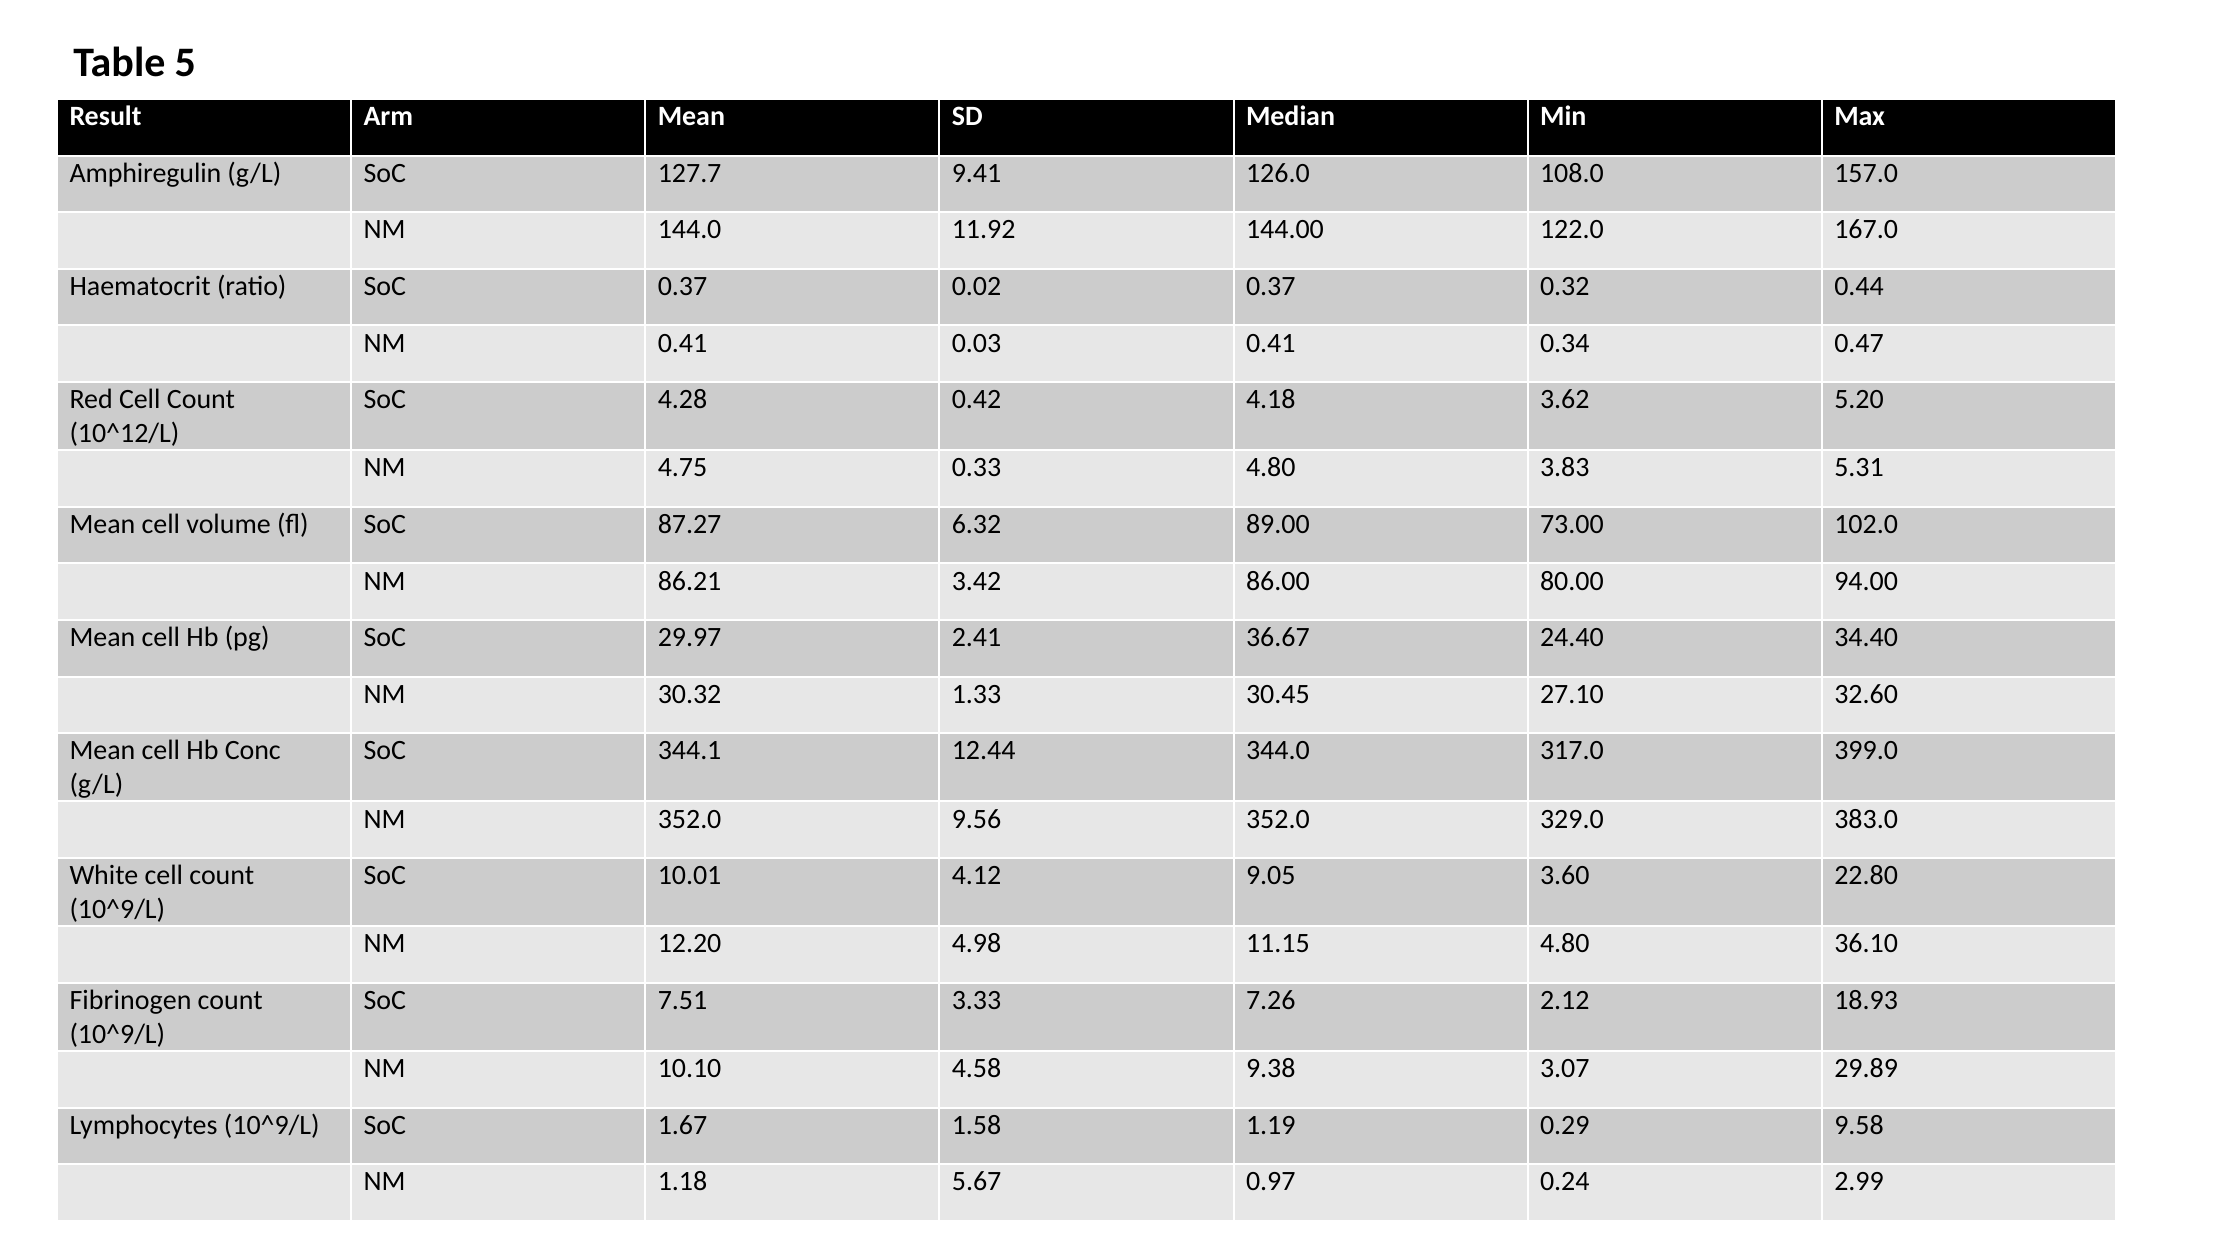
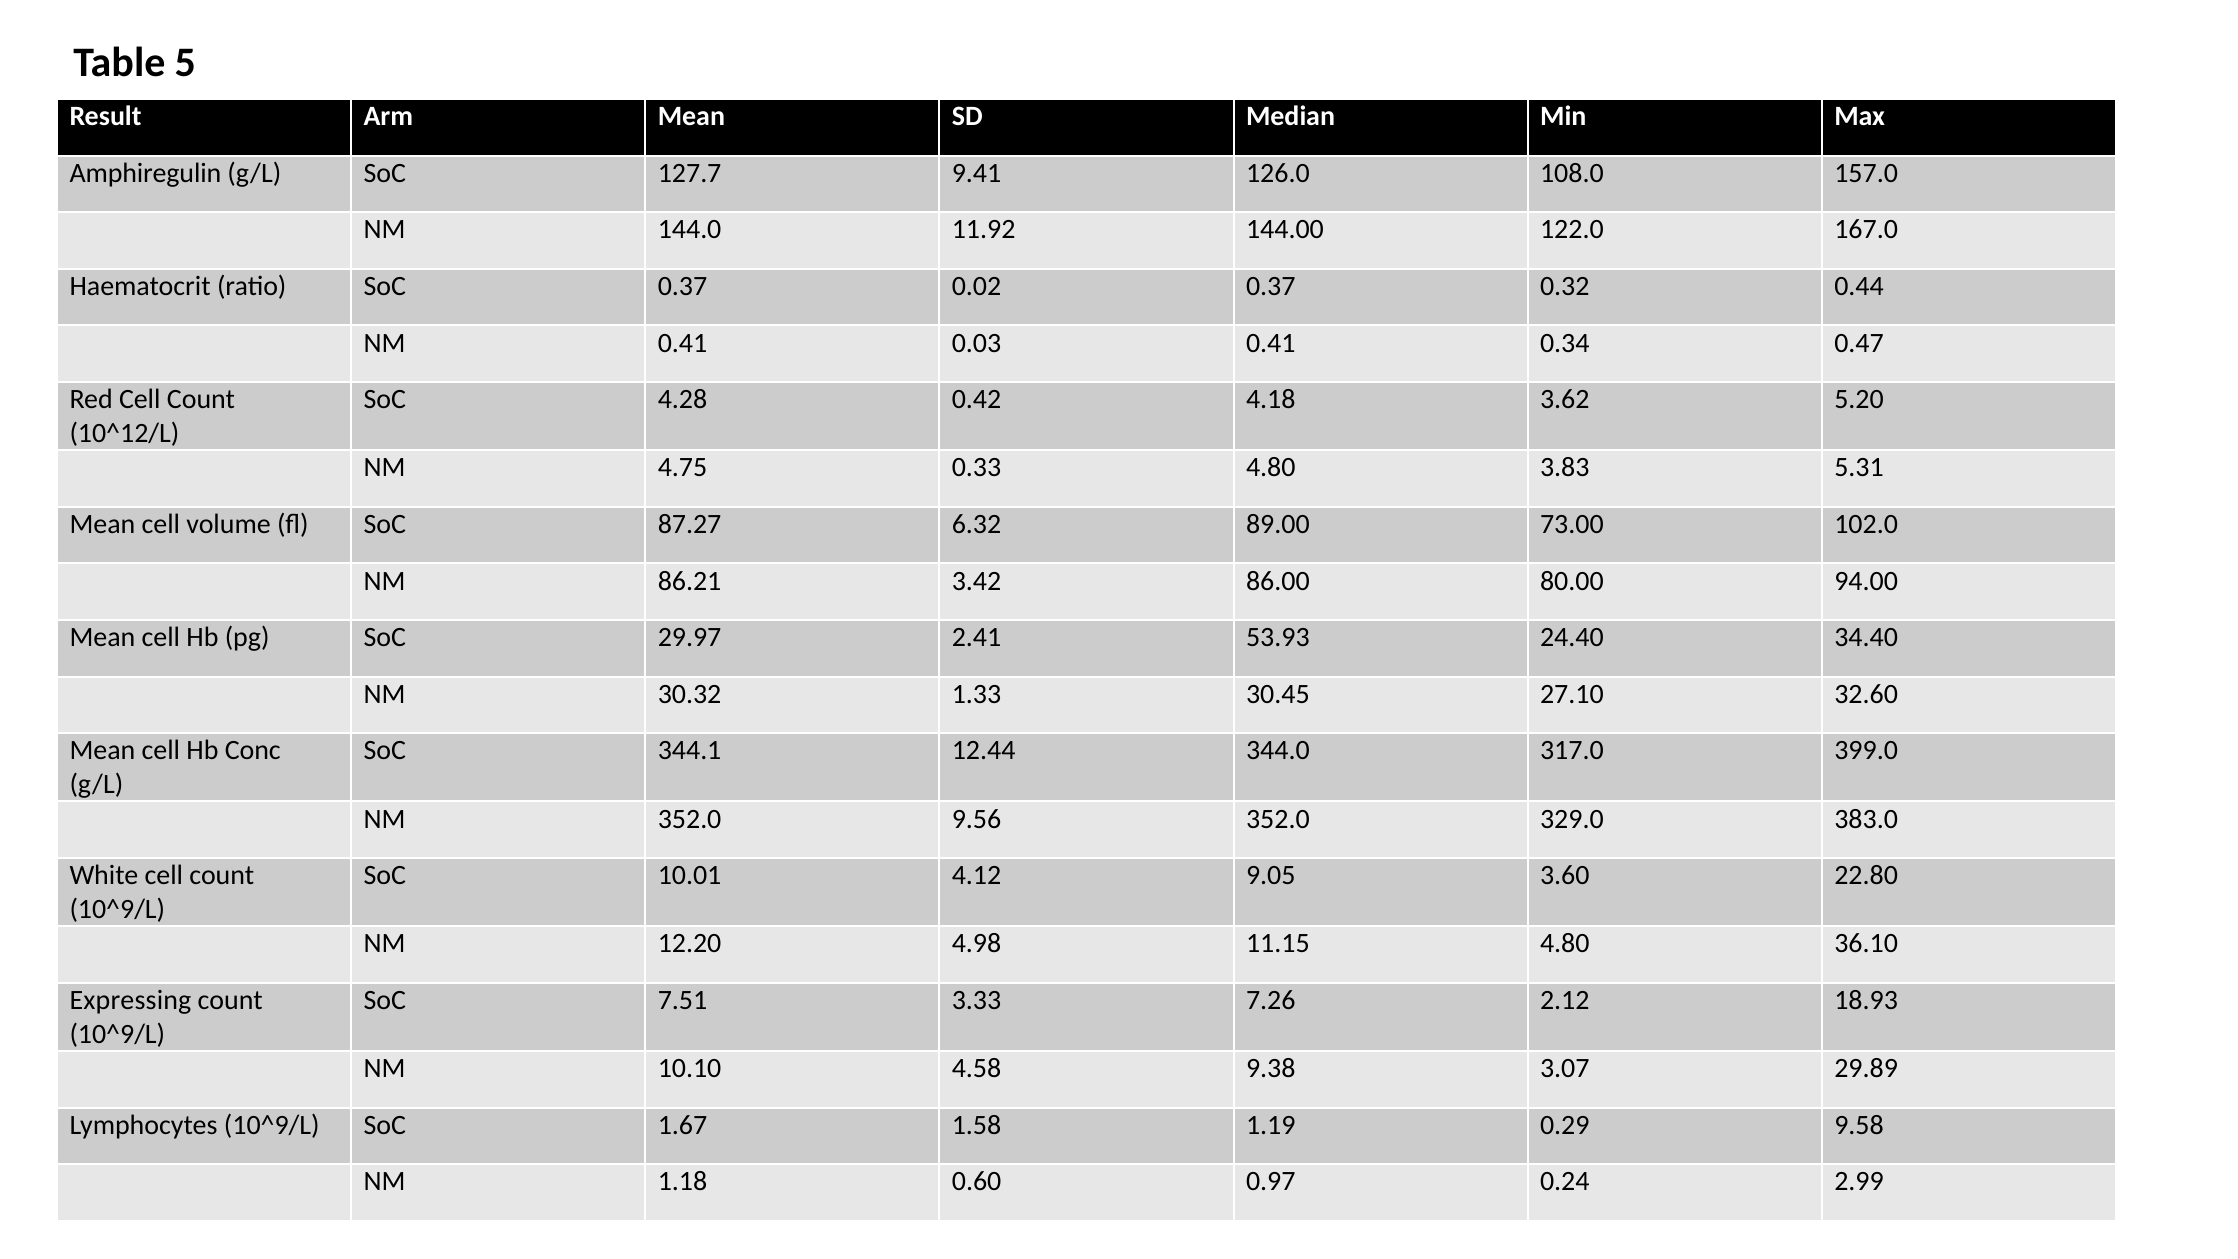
36.67: 36.67 -> 53.93 (1278, 637)
Fibrinogen: Fibrinogen -> Expressing (130, 1000)
5.67: 5.67 -> 0.60 (977, 1182)
